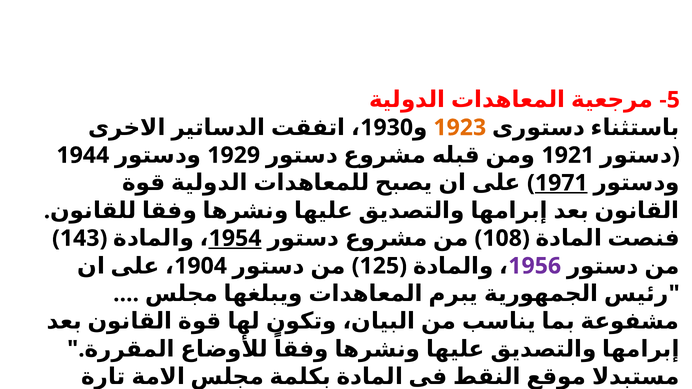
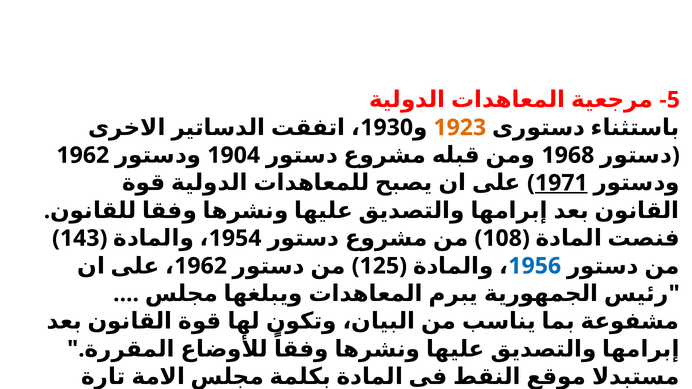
1944: 1944 -> 1962 (83, 155)
1929: 1929 -> 1904 (234, 155)
1921: 1921 -> 1968 (568, 155)
1954 underline: present -> none (235, 238)
1904: 1904 -> 1962 (201, 266)
1956 colour: purple -> blue (535, 266)
